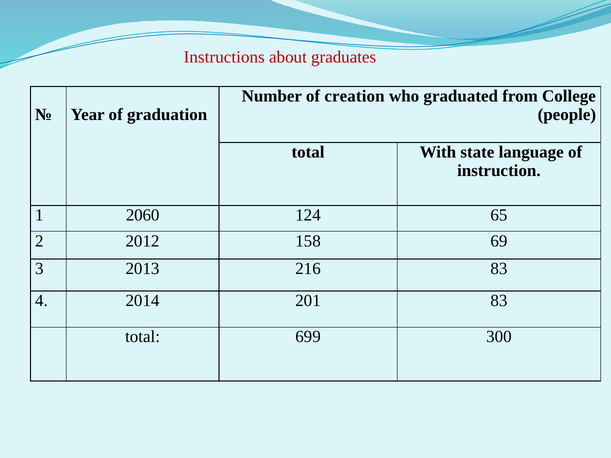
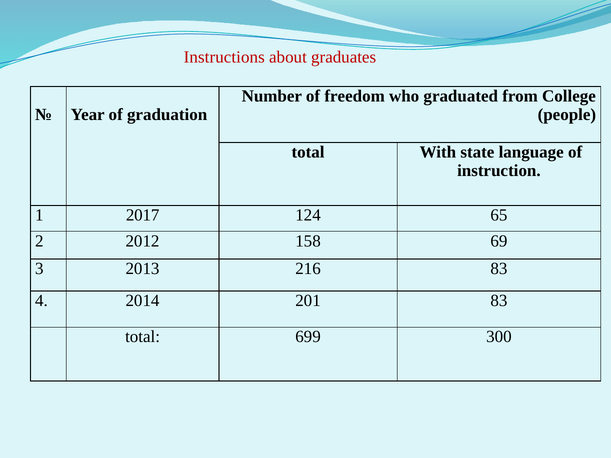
creation: creation -> freedom (355, 96)
2060: 2060 -> 2017 (143, 215)
